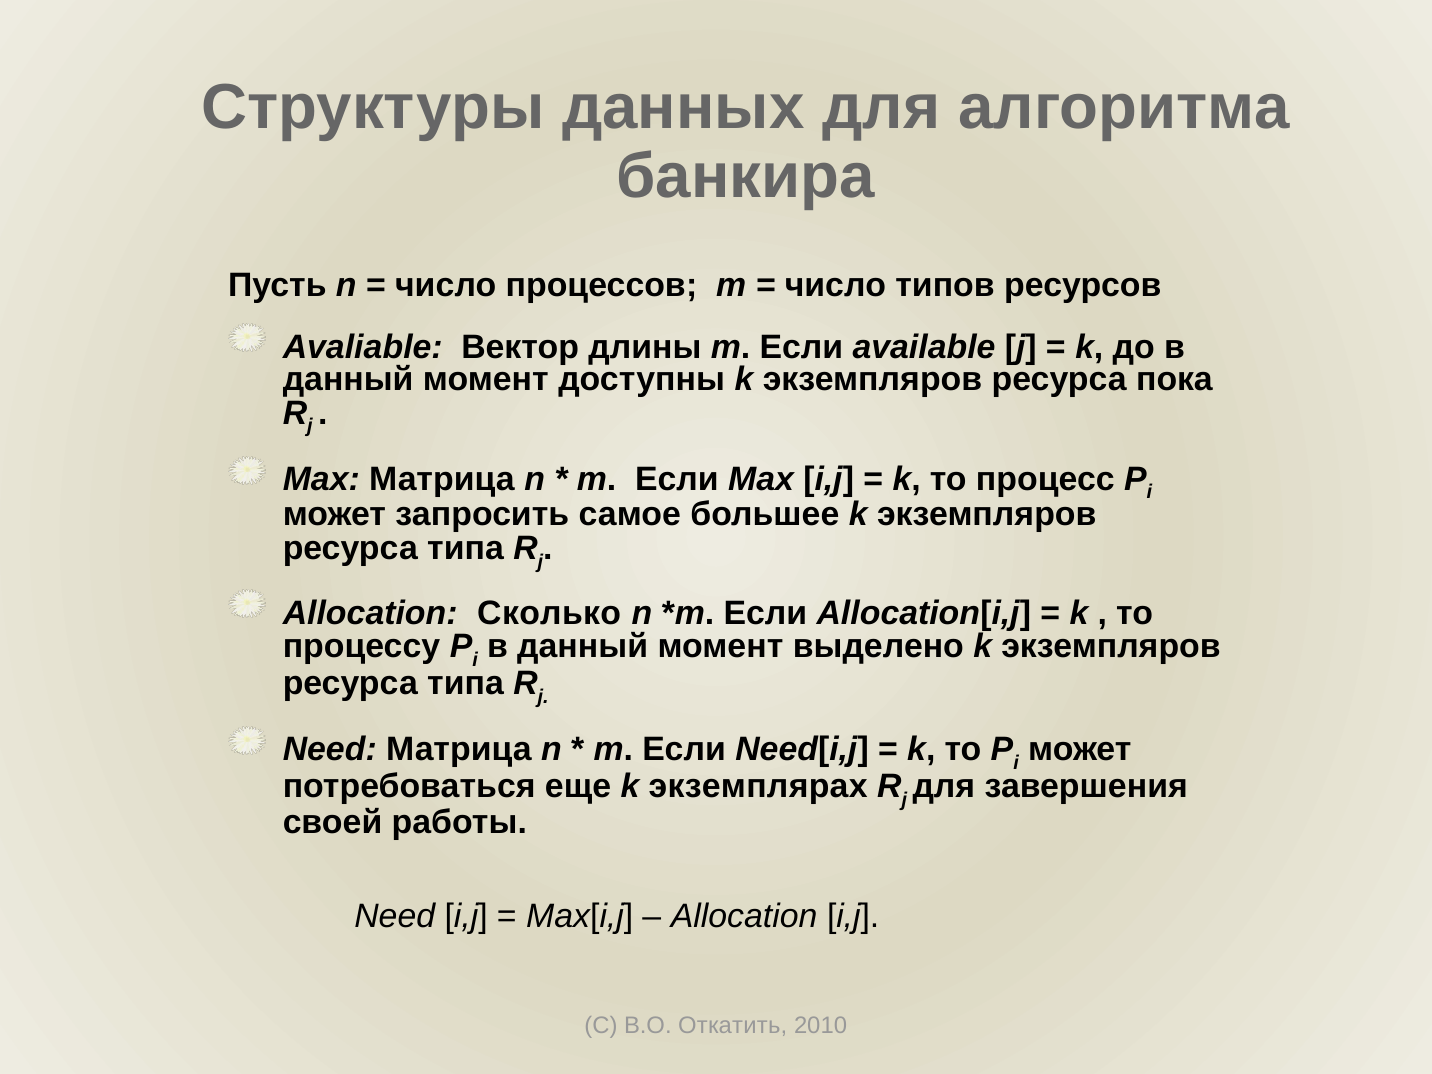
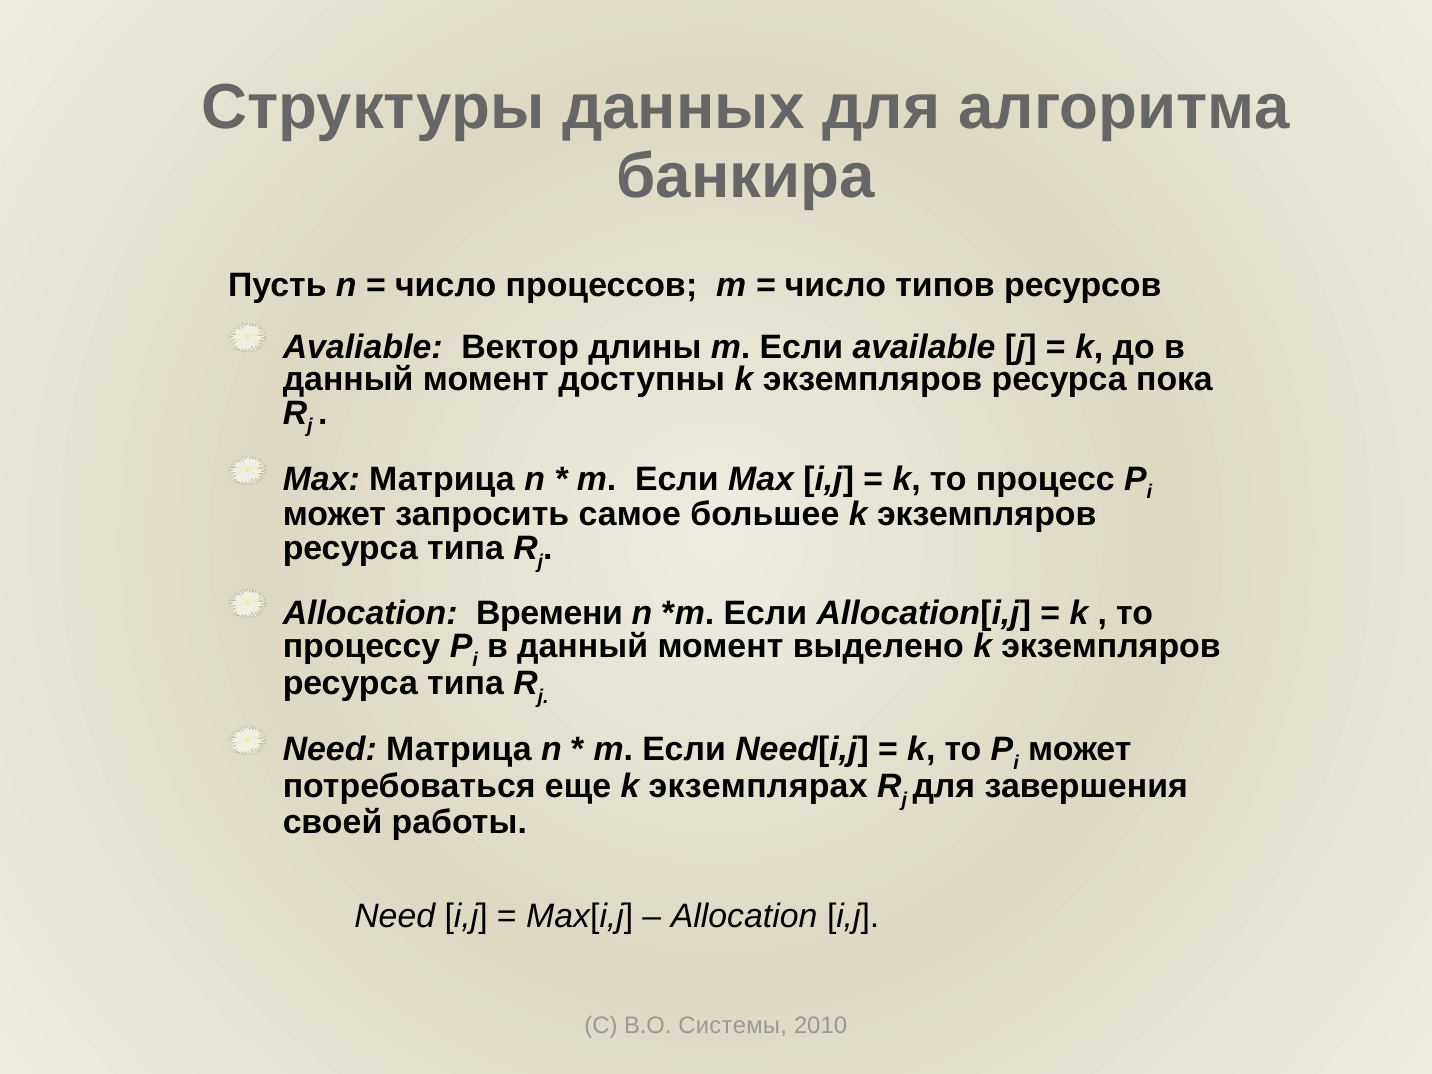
Сколько: Сколько -> Времени (549, 613)
Откатить: Откатить -> Системы (733, 1026)
